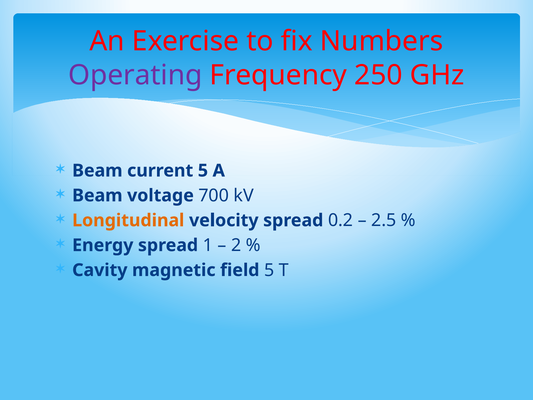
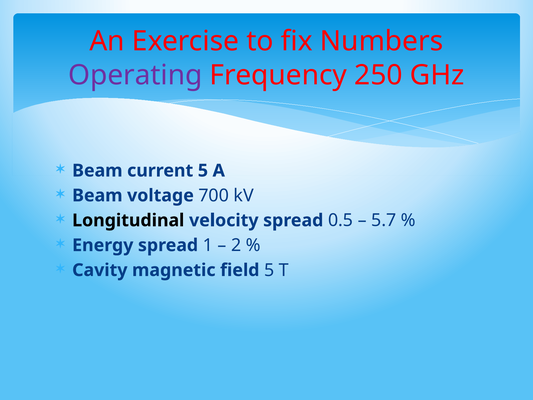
Longitudinal colour: orange -> black (128, 220)
0.2: 0.2 -> 0.5 (341, 220)
2.5: 2.5 -> 5.7 (384, 220)
